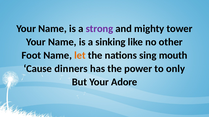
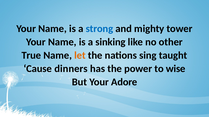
strong colour: purple -> blue (99, 29)
Foot: Foot -> True (31, 56)
mouth: mouth -> taught (173, 56)
only: only -> wise (176, 69)
